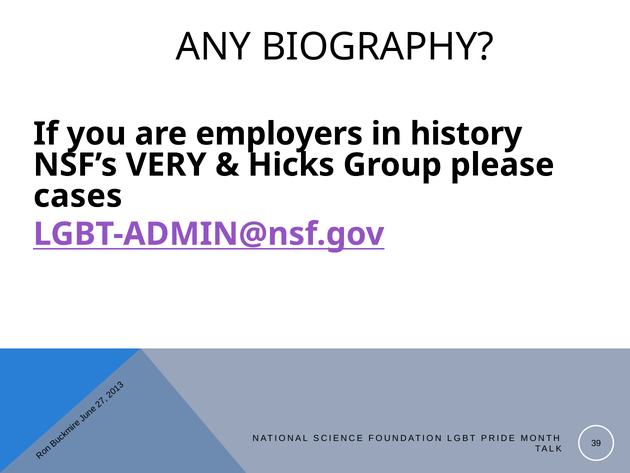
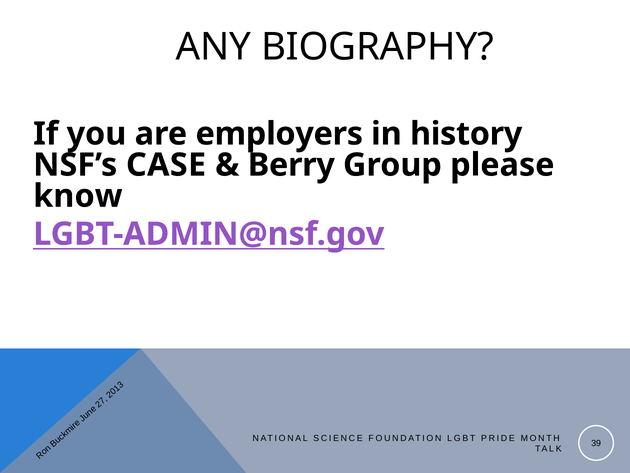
VERY: VERY -> CASE (166, 165)
Hicks: Hicks -> Berry (291, 165)
cases: cases -> know (78, 196)
